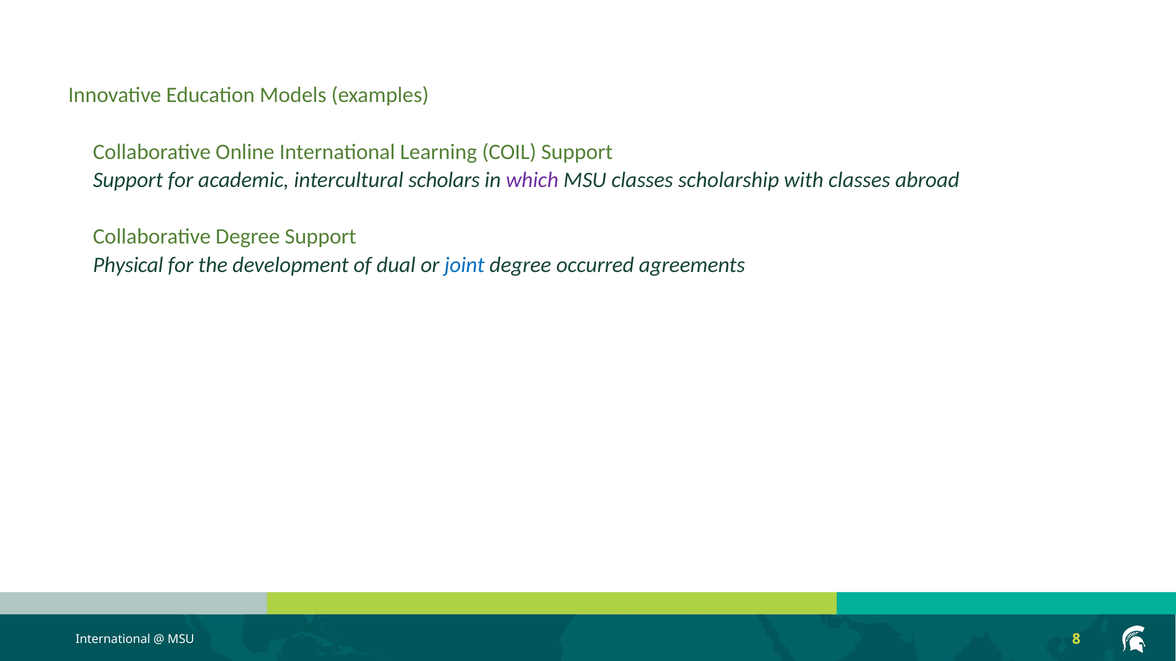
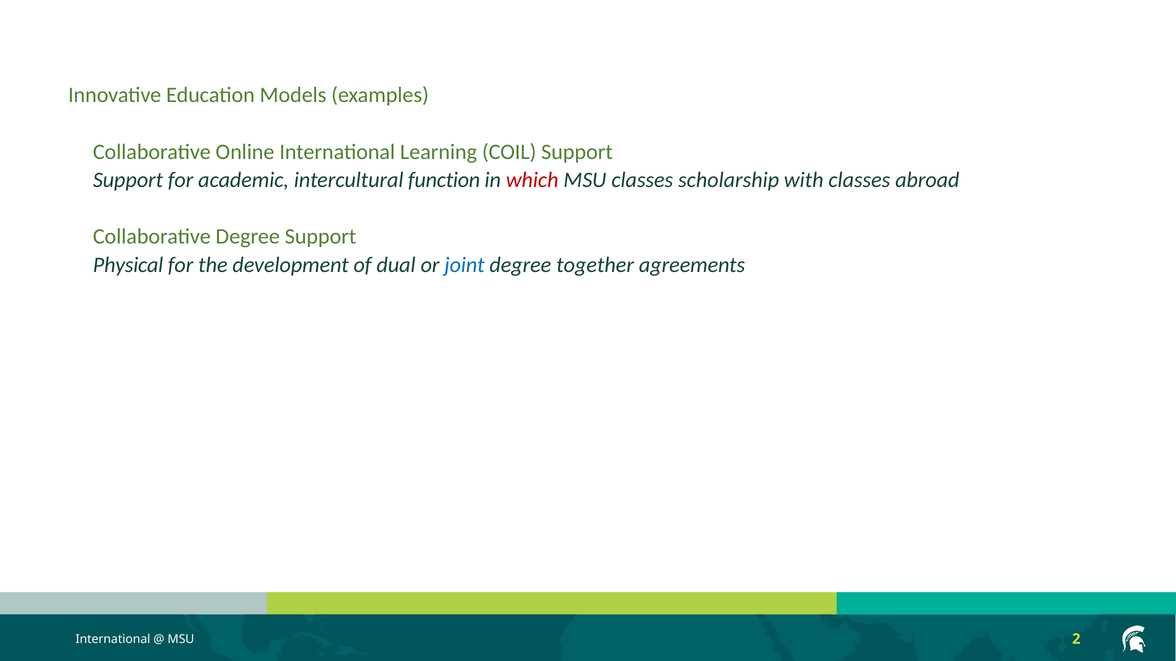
scholars: scholars -> function (444, 180)
which colour: purple -> red (532, 180)
occurred: occurred -> together (595, 265)
8: 8 -> 2 (1076, 639)
